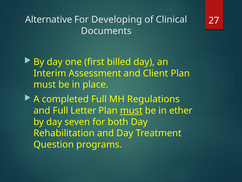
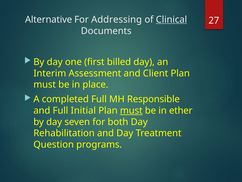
Developing: Developing -> Addressing (117, 20)
Clinical underline: none -> present (171, 20)
Regulations: Regulations -> Responsible (153, 99)
Letter: Letter -> Initial (83, 110)
